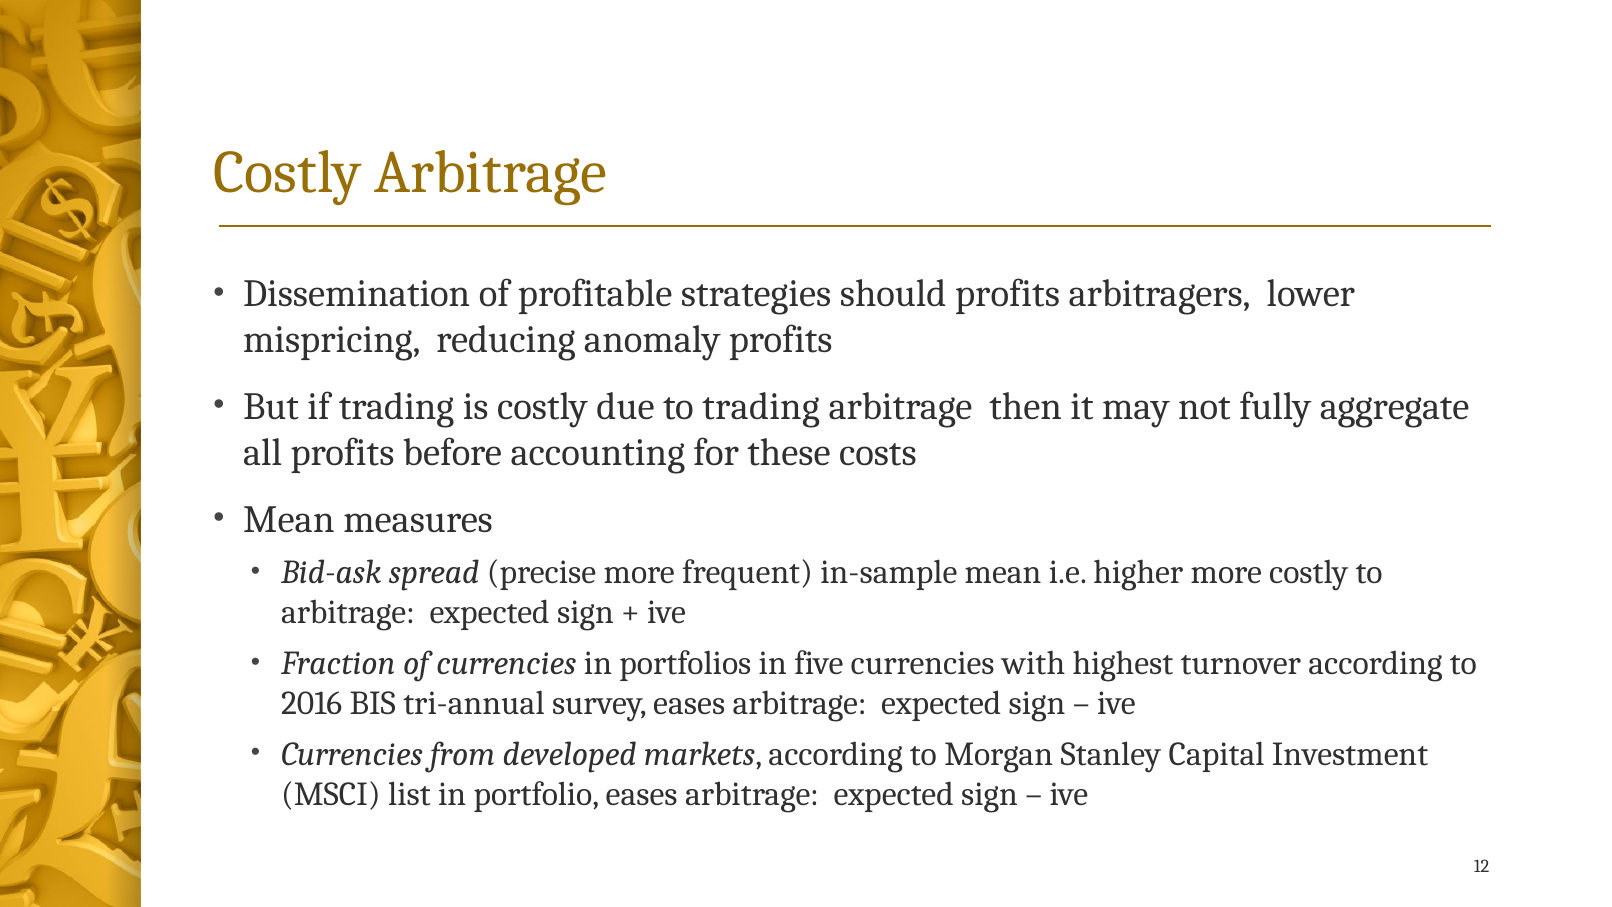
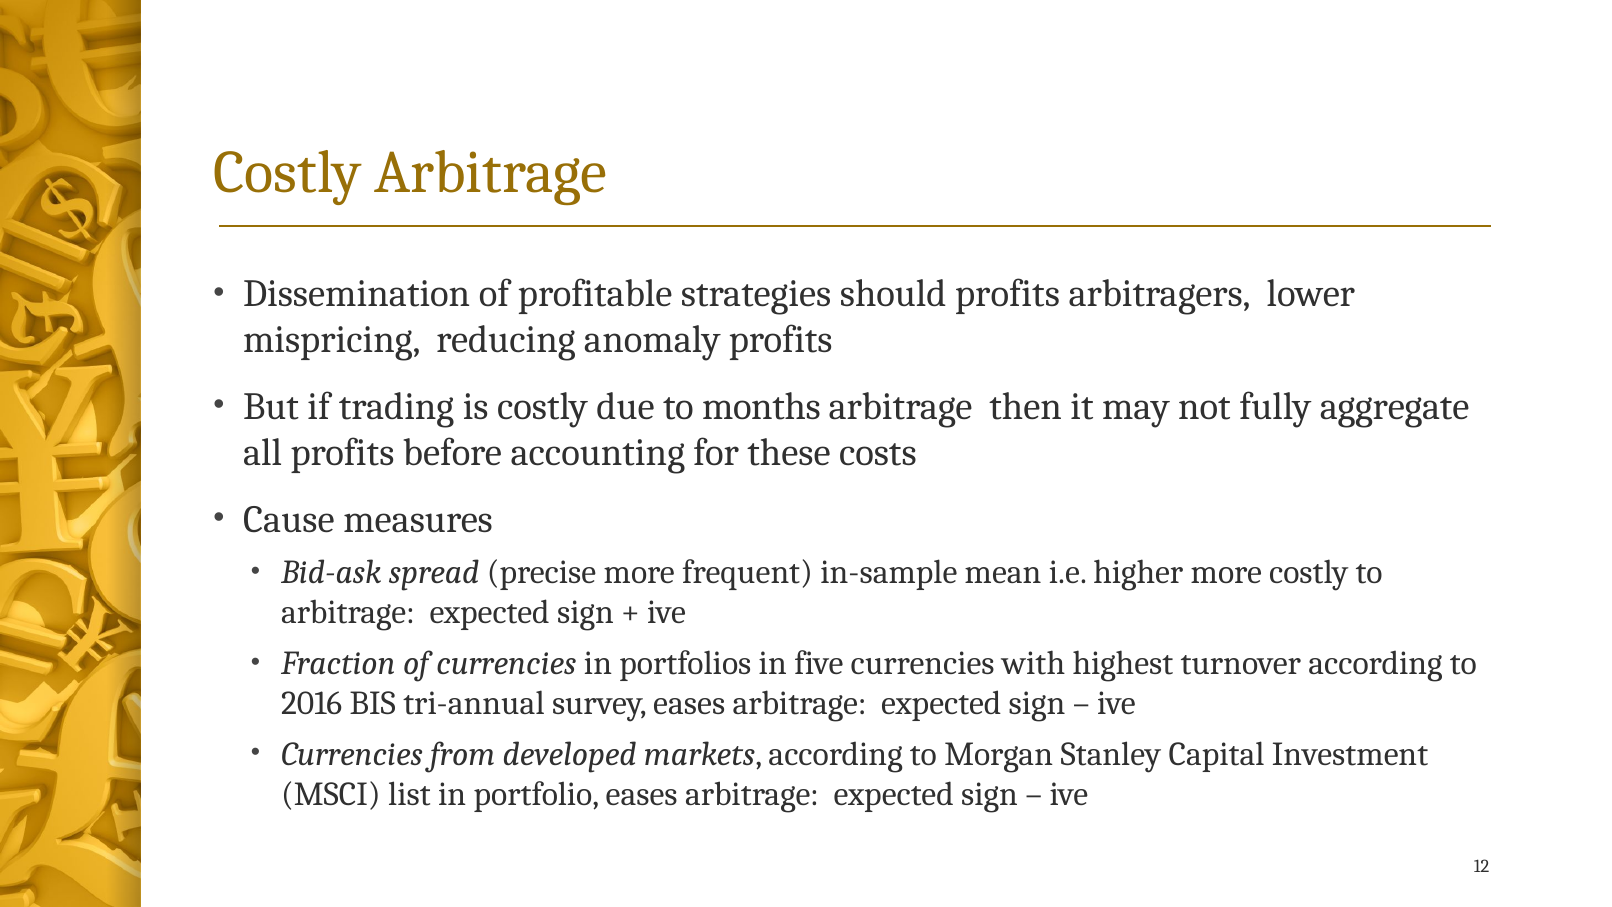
to trading: trading -> months (761, 407)
Mean: Mean -> Cause (289, 519)
